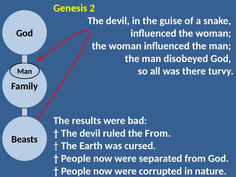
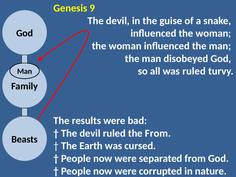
2: 2 -> 9 (92, 8)
was there: there -> ruled (194, 71)
